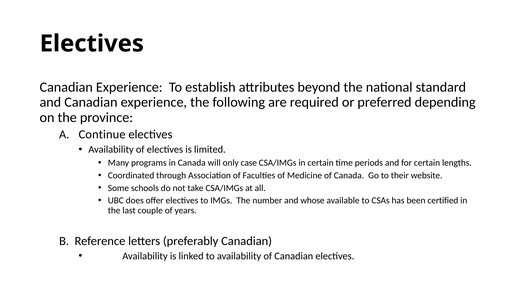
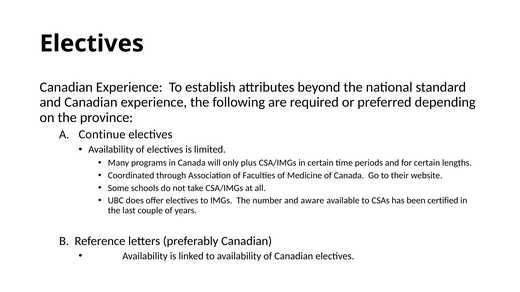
case: case -> plus (249, 163)
whose: whose -> aware (312, 201)
